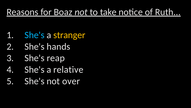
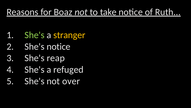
She's colour: light blue -> light green (34, 35)
She's hands: hands -> notice (59, 46)
relative: relative -> refuged (68, 69)
